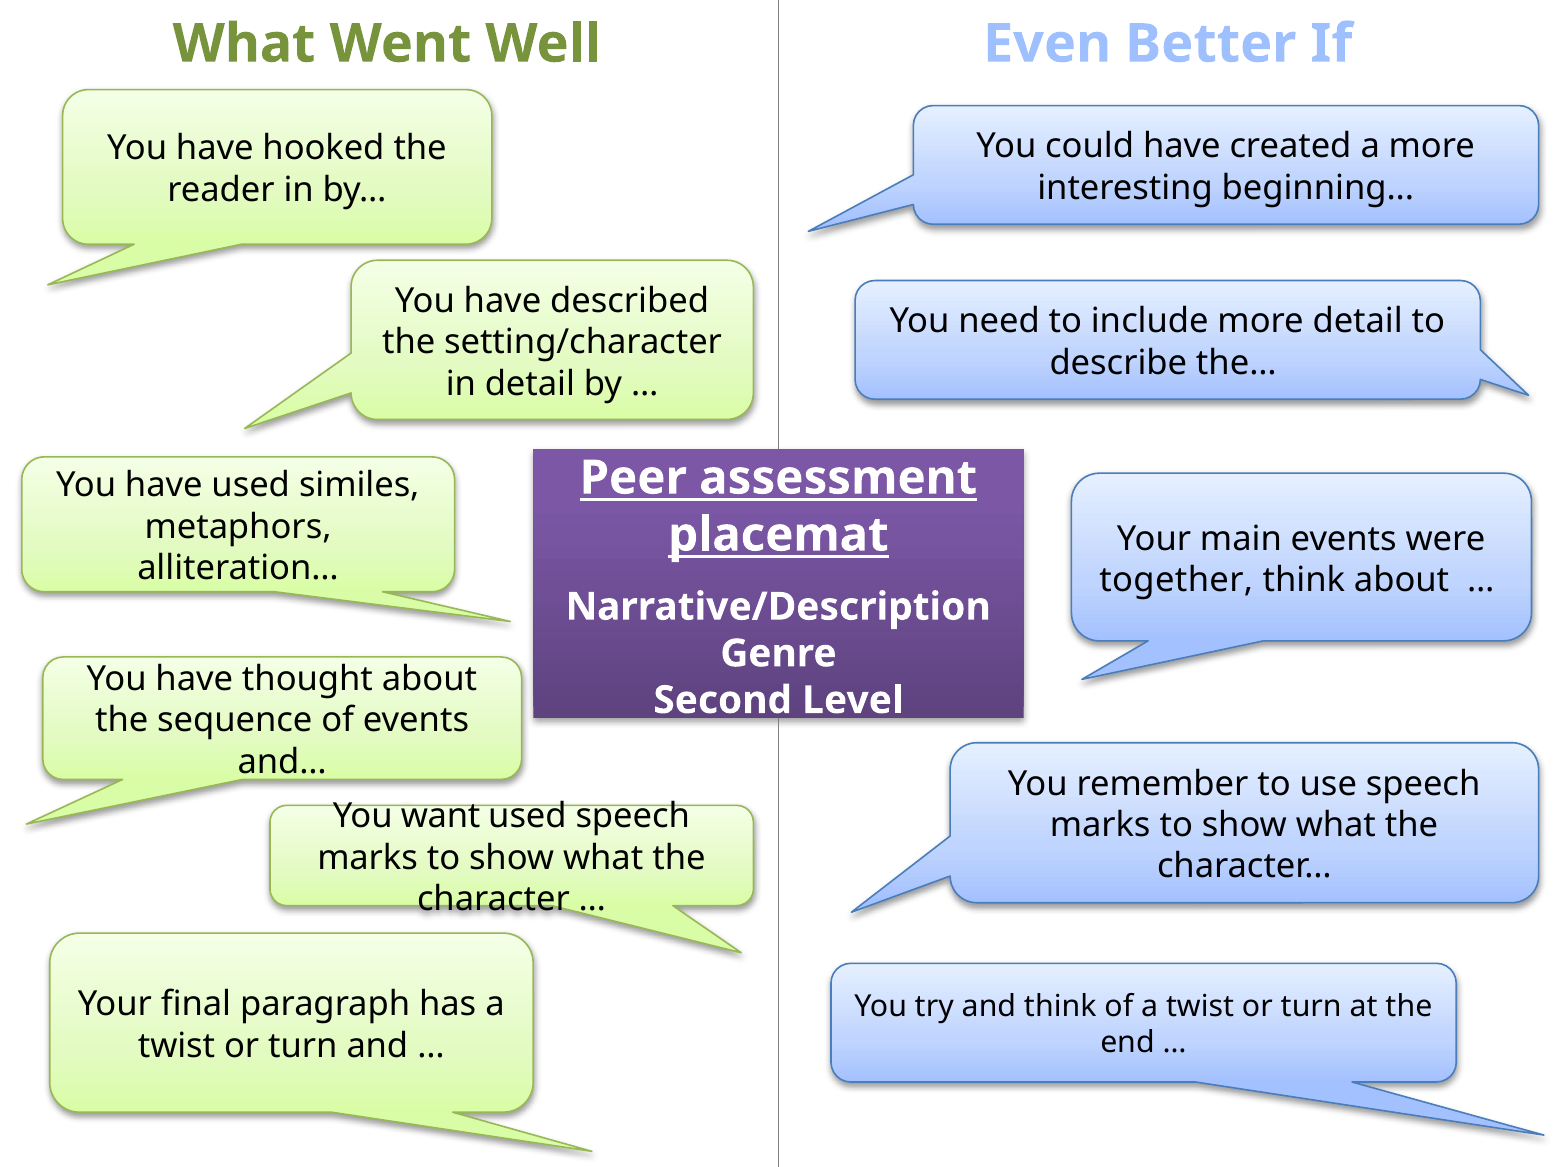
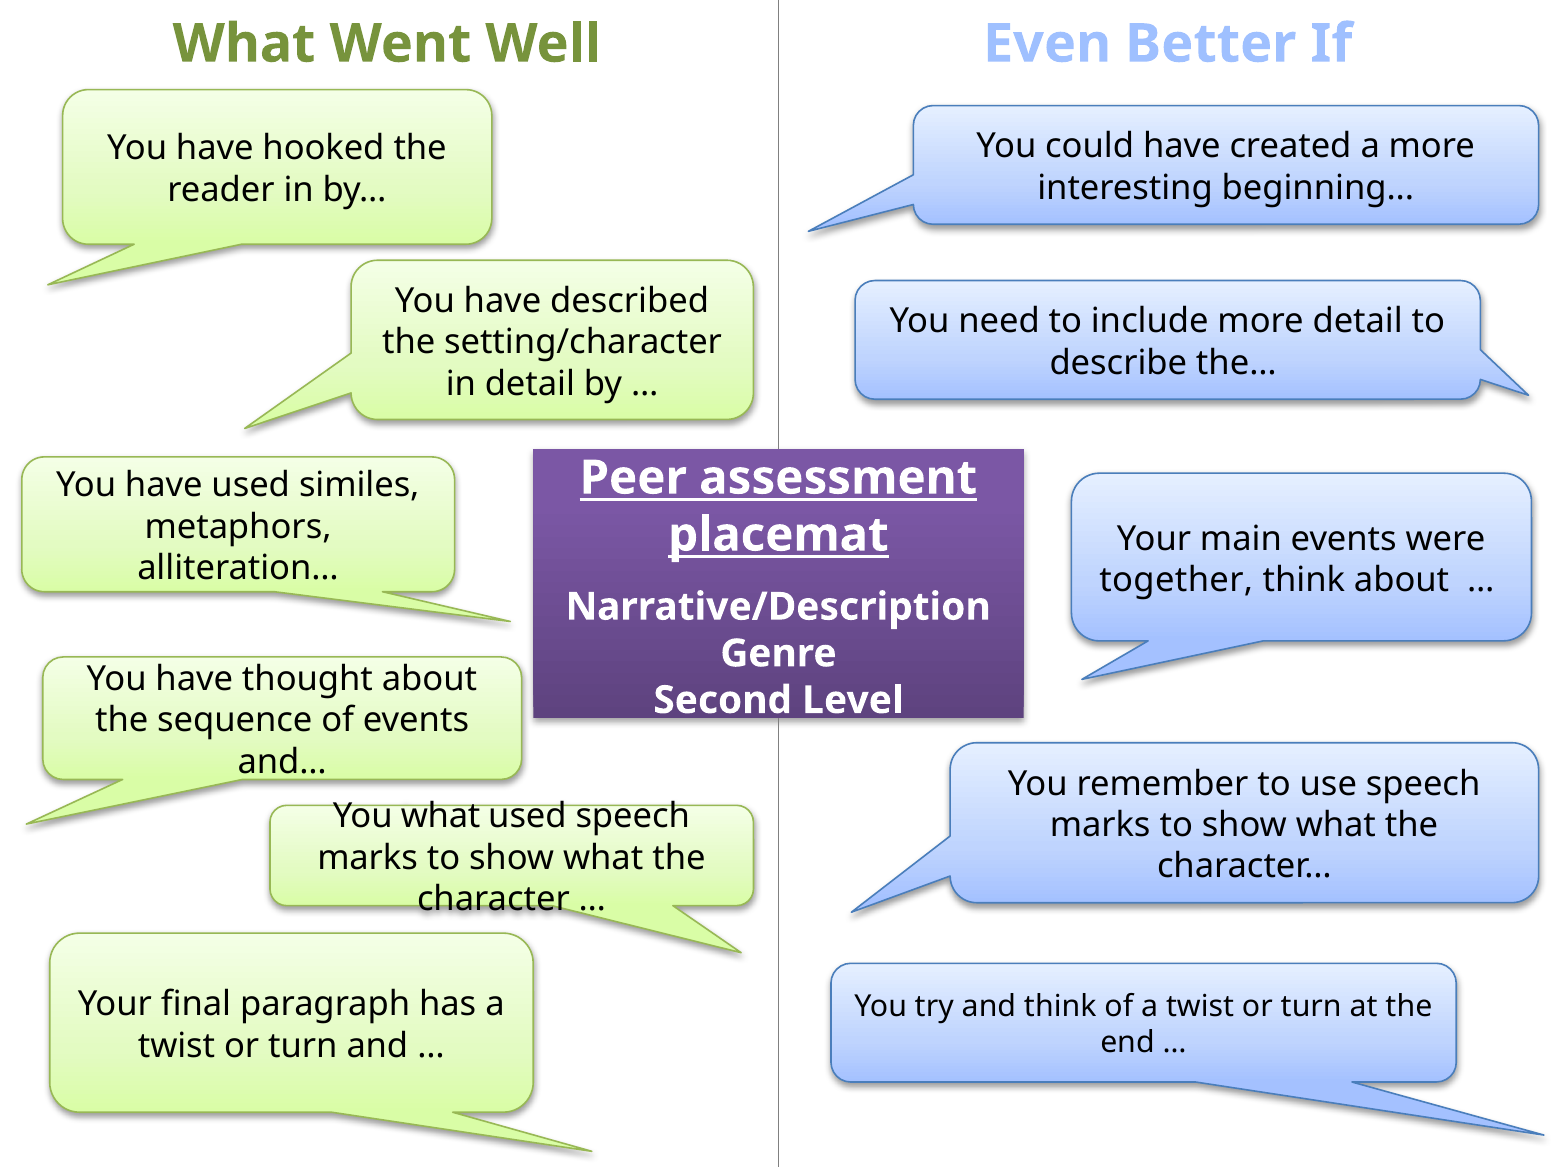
You want: want -> what (441, 817)
